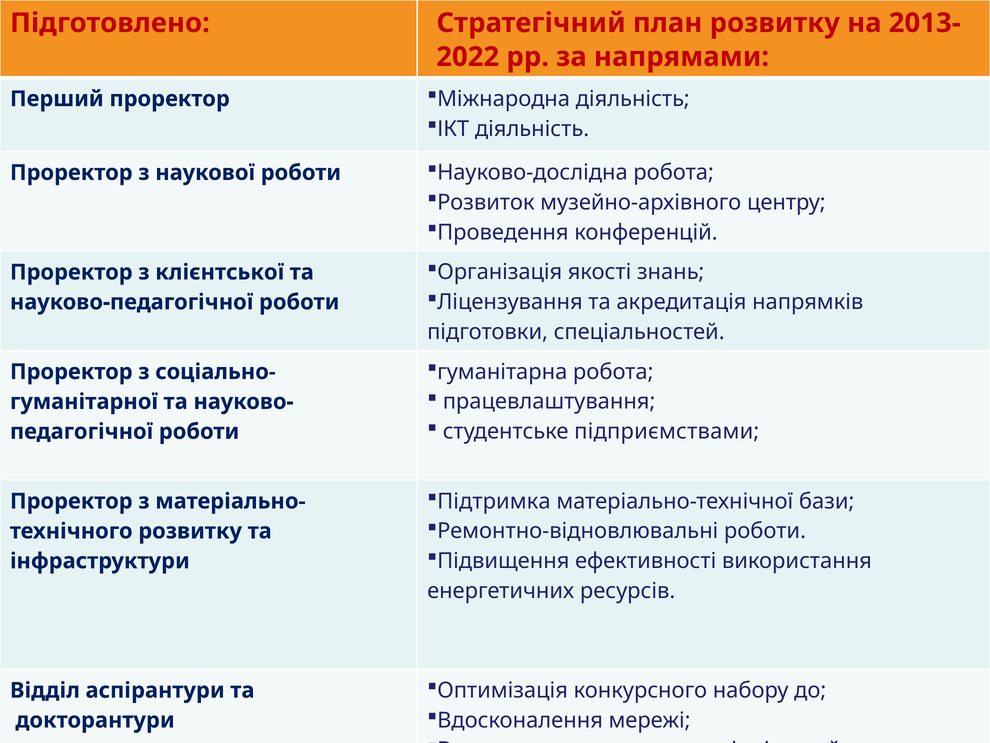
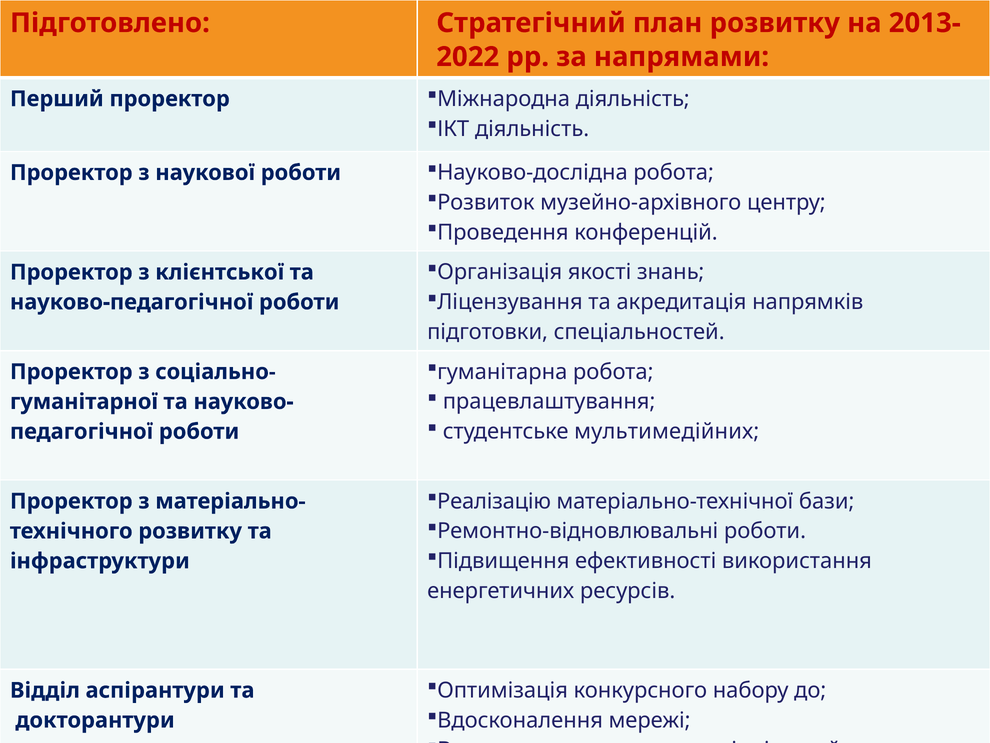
підприємствами: підприємствами -> мультимедійних (667, 431)
Підтримка: Підтримка -> Реалізацію (494, 501)
